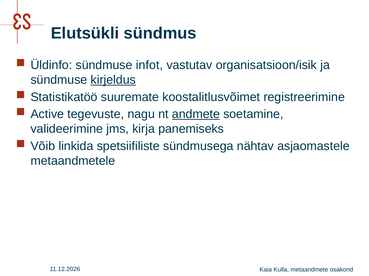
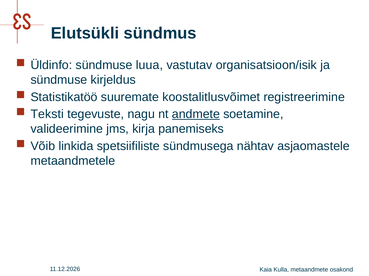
infot: infot -> luua (149, 65)
kirjeldus underline: present -> none (113, 80)
Active: Active -> Teksti (47, 114)
